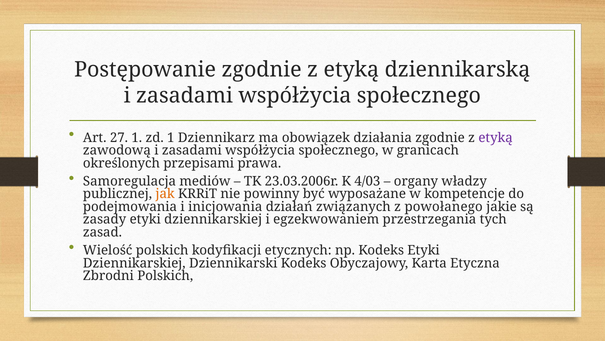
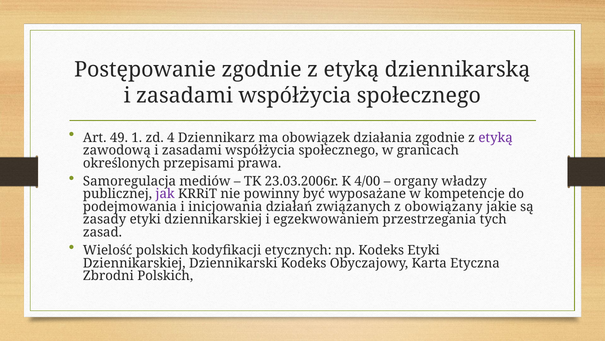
27: 27 -> 49 (119, 137)
zd 1: 1 -> 4 (171, 137)
4/03: 4/03 -> 4/00 (367, 181)
jak colour: orange -> purple (165, 194)
powołanego: powołanego -> obowiązany (444, 206)
